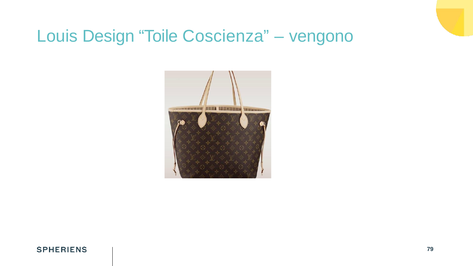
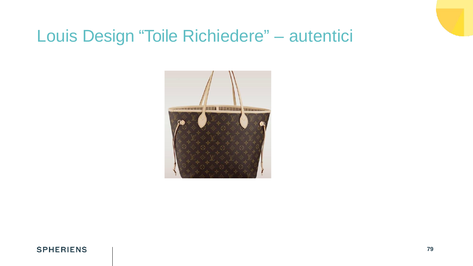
Coscienza: Coscienza -> Richiedere (226, 36)
vengono: vengono -> autentici (321, 36)
